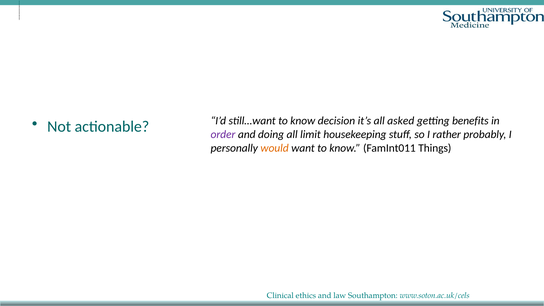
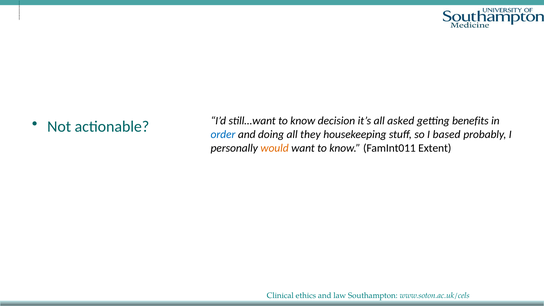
order colour: purple -> blue (223, 134)
limit: limit -> they (310, 134)
rather: rather -> based (447, 134)
Things: Things -> Extent (435, 148)
